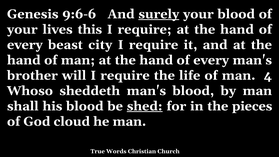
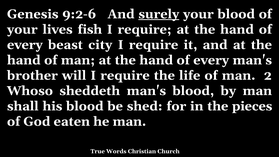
9:6-6: 9:6-6 -> 9:2-6 (79, 14)
this: this -> fish (90, 29)
4: 4 -> 2 (268, 75)
shed underline: present -> none (145, 106)
cloud: cloud -> eaten (72, 121)
